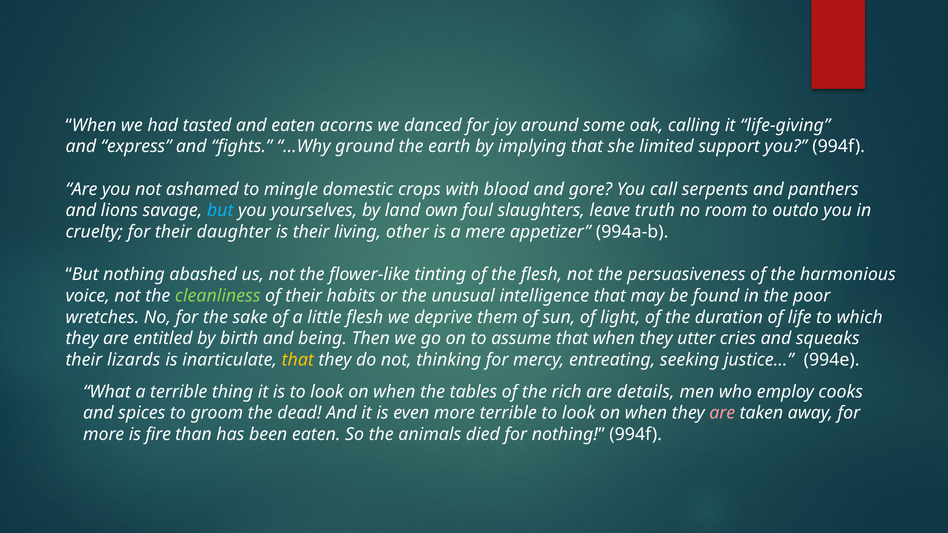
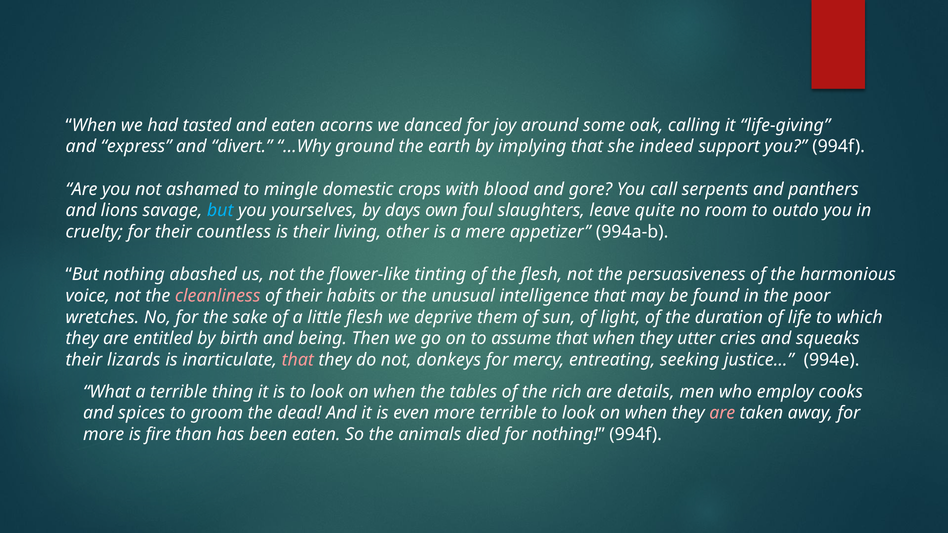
fights: fights -> divert (242, 147)
limited: limited -> indeed (666, 147)
land: land -> days (403, 211)
truth: truth -> quite (655, 211)
daughter: daughter -> countless (234, 232)
cleanliness colour: light green -> pink (218, 296)
that colour: yellow -> pink (298, 360)
thinking: thinking -> donkeys (449, 360)
